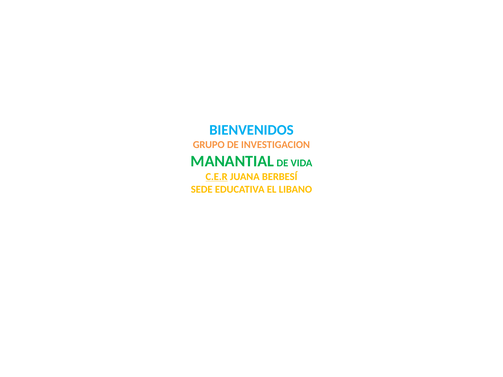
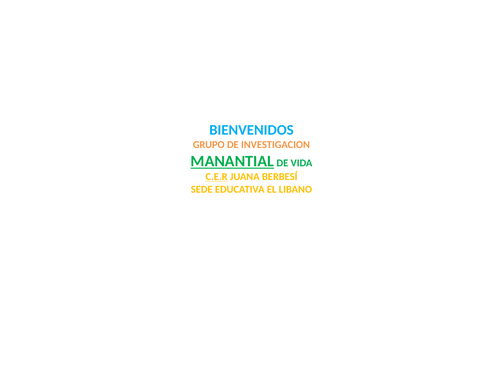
MANANTIAL underline: none -> present (232, 161)
